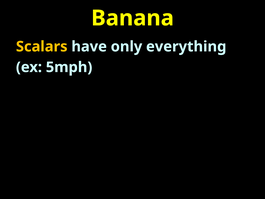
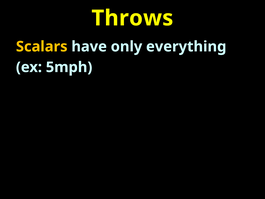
Banana: Banana -> Throws (132, 18)
